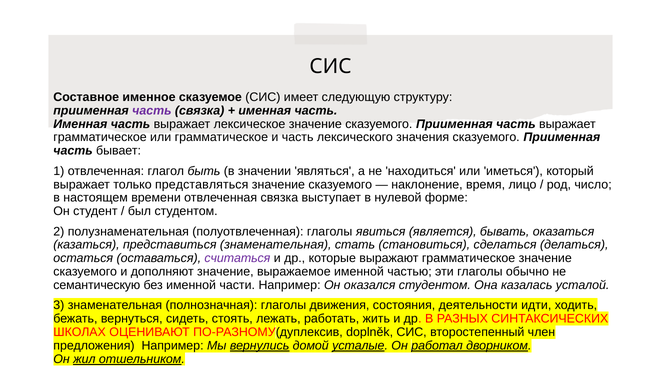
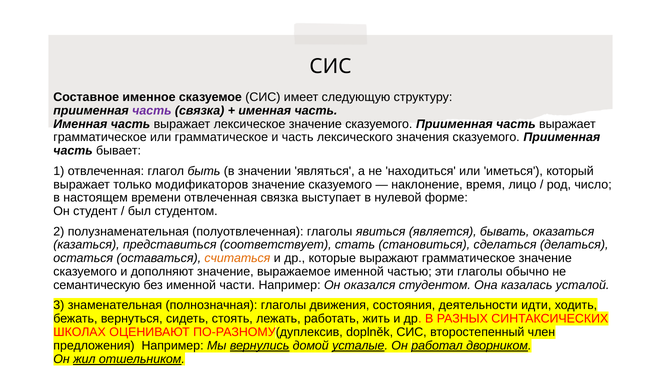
представляться: представляться -> модификаторов (202, 184)
представиться знаменательная: знаменательная -> соответствует (276, 245)
считаться colour: purple -> orange (237, 258)
